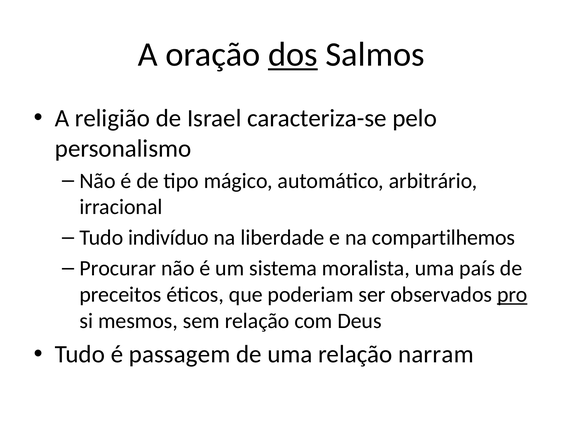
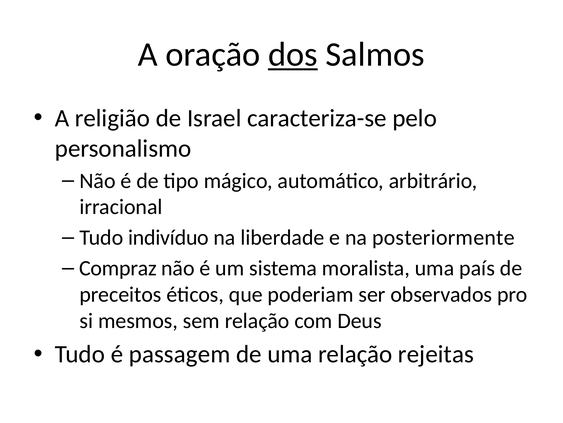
compartilhemos: compartilhemos -> posteriormente (443, 237)
Procurar: Procurar -> Compraz (118, 268)
pro underline: present -> none (512, 294)
narram: narram -> rejeitas (436, 354)
